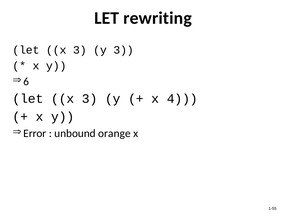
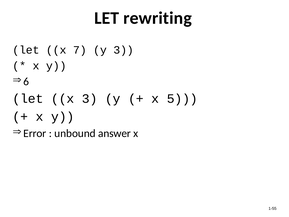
3: 3 -> 7 (80, 50)
4: 4 -> 5 (182, 99)
orange: orange -> answer (114, 133)
